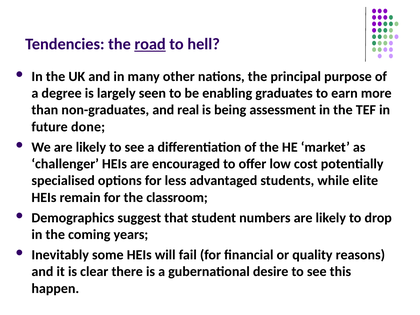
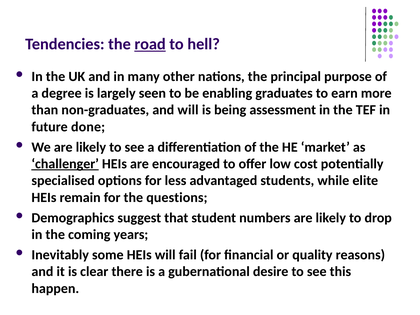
and real: real -> will (188, 110)
challenger underline: none -> present (65, 164)
classroom: classroom -> questions (177, 197)
